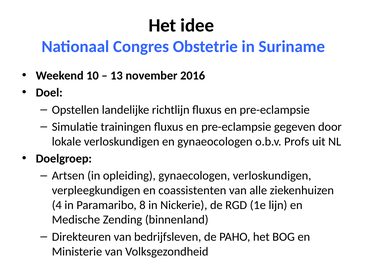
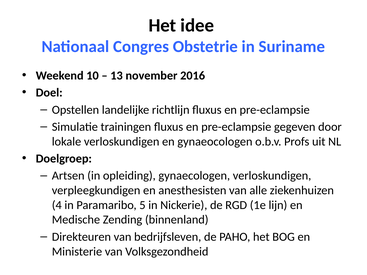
coassistenten: coassistenten -> anesthesisten (192, 191)
8: 8 -> 5 (142, 205)
